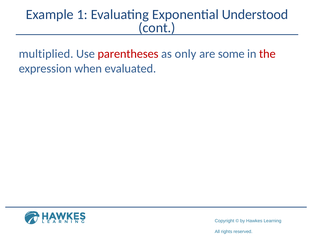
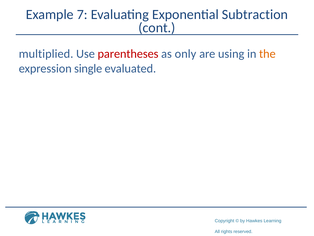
1: 1 -> 7 (82, 15)
Understood: Understood -> Subtraction (255, 15)
some: some -> using (231, 54)
the colour: red -> orange (267, 54)
when: when -> single (88, 68)
